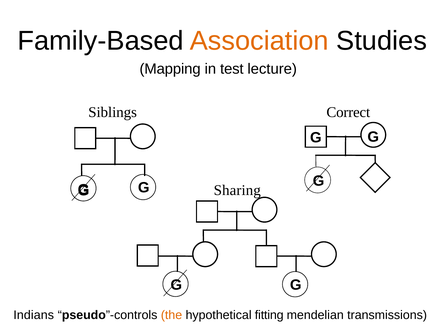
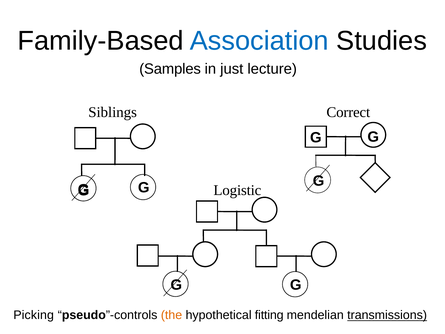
Association colour: orange -> blue (259, 41)
Mapping: Mapping -> Samples (170, 69)
test: test -> just (232, 69)
Sharing: Sharing -> Logistic (237, 190)
Indians: Indians -> Picking (34, 315)
transmissions underline: none -> present (387, 315)
